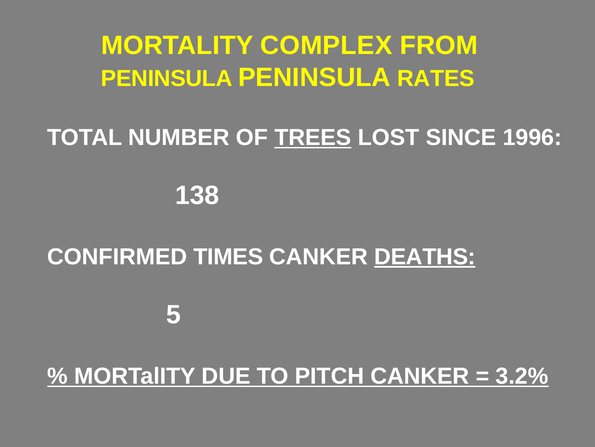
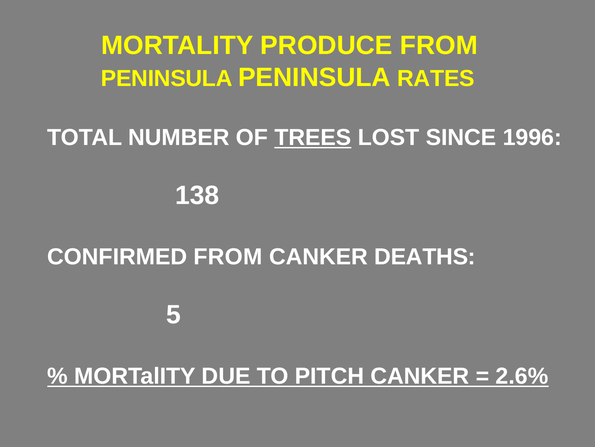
COMPLEX: COMPLEX -> PRODUCE (326, 45)
CONFIRMED TIMES: TIMES -> FROM (228, 256)
DEATHS underline: present -> none (425, 256)
3.2%: 3.2% -> 2.6% (522, 376)
